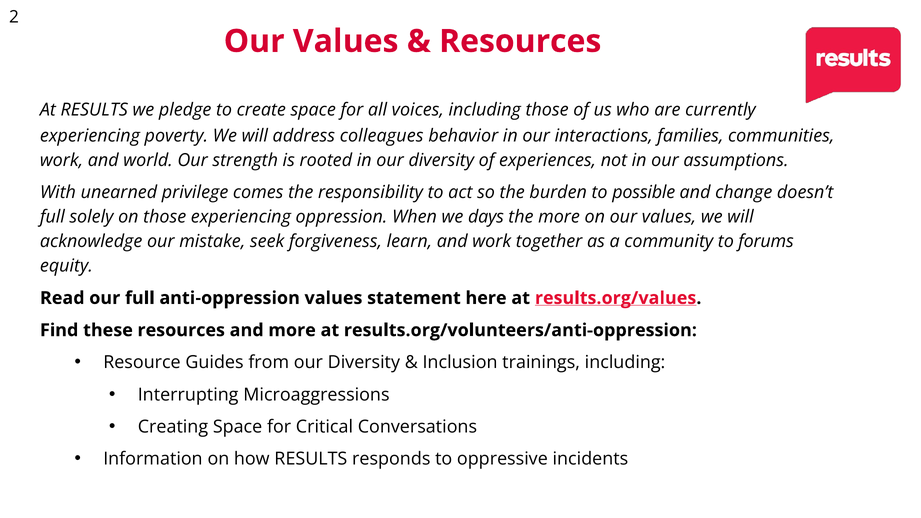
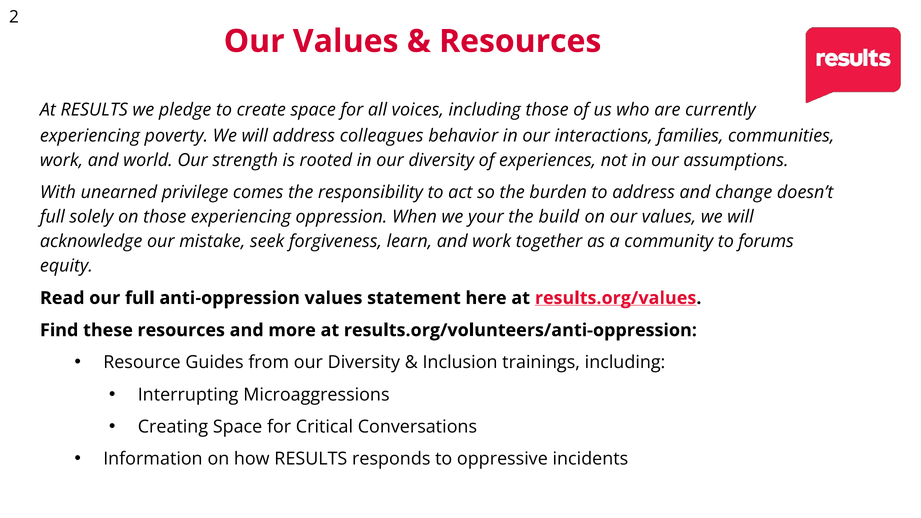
to possible: possible -> address (644, 192)
days: days -> your (486, 217)
the more: more -> build (559, 217)
